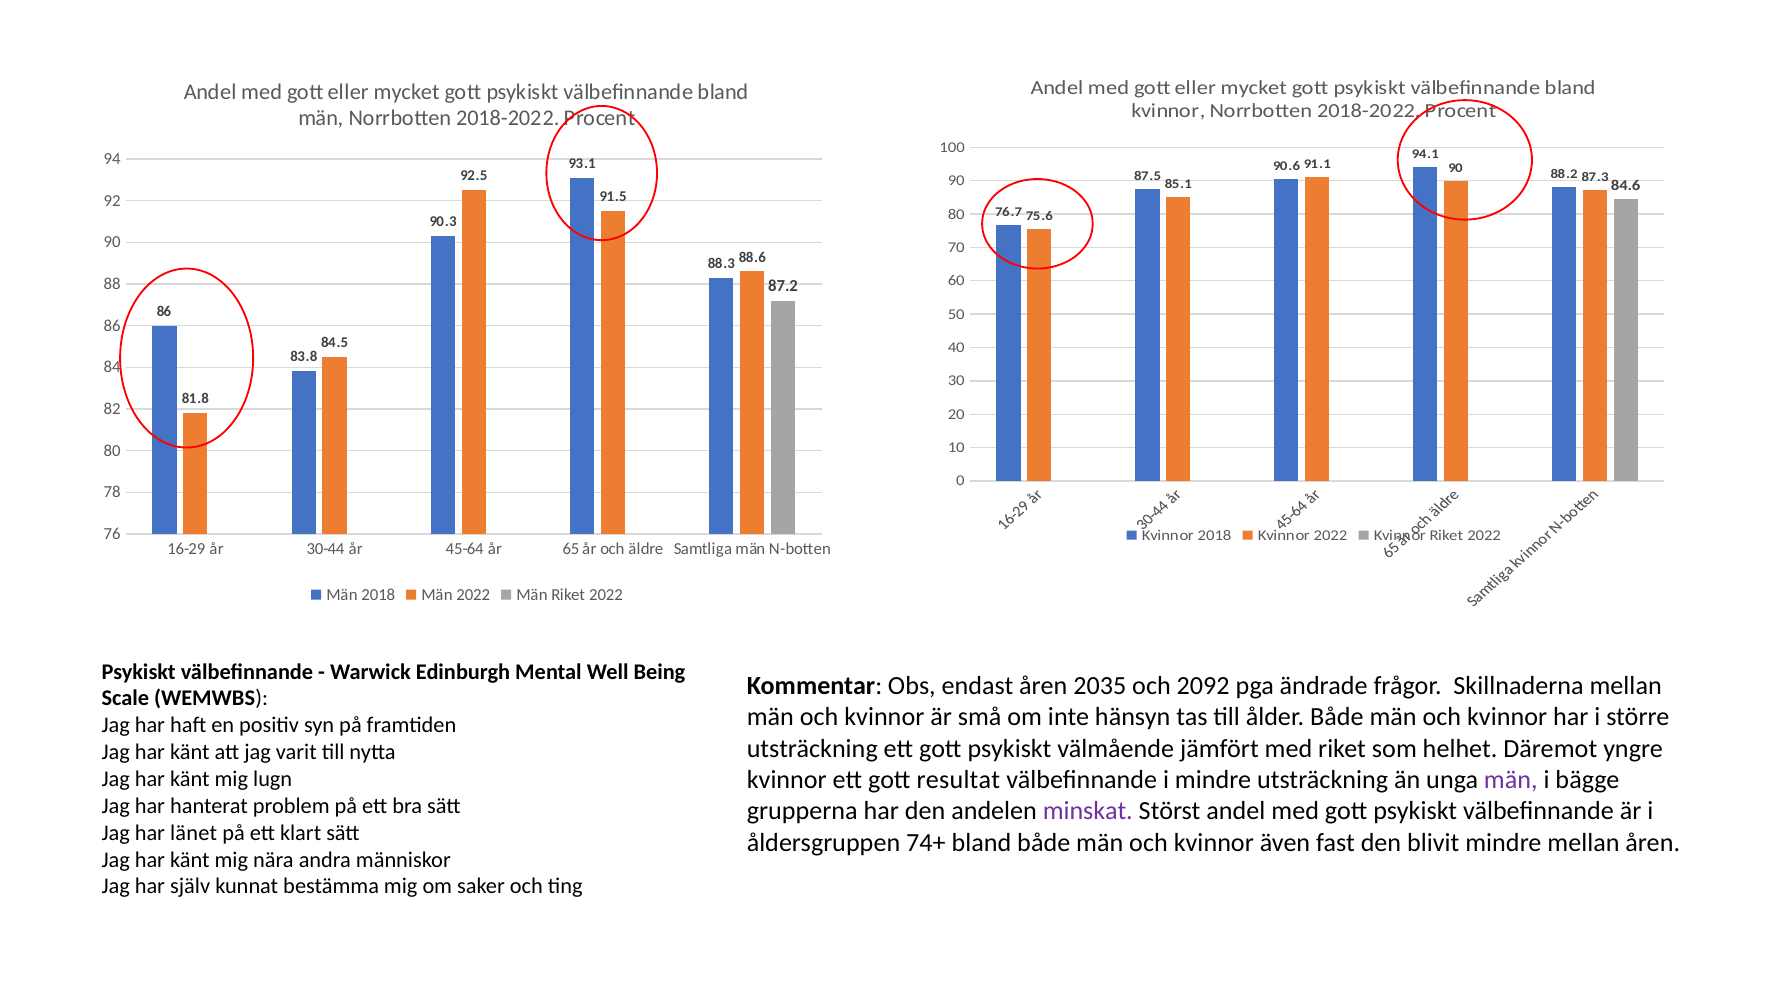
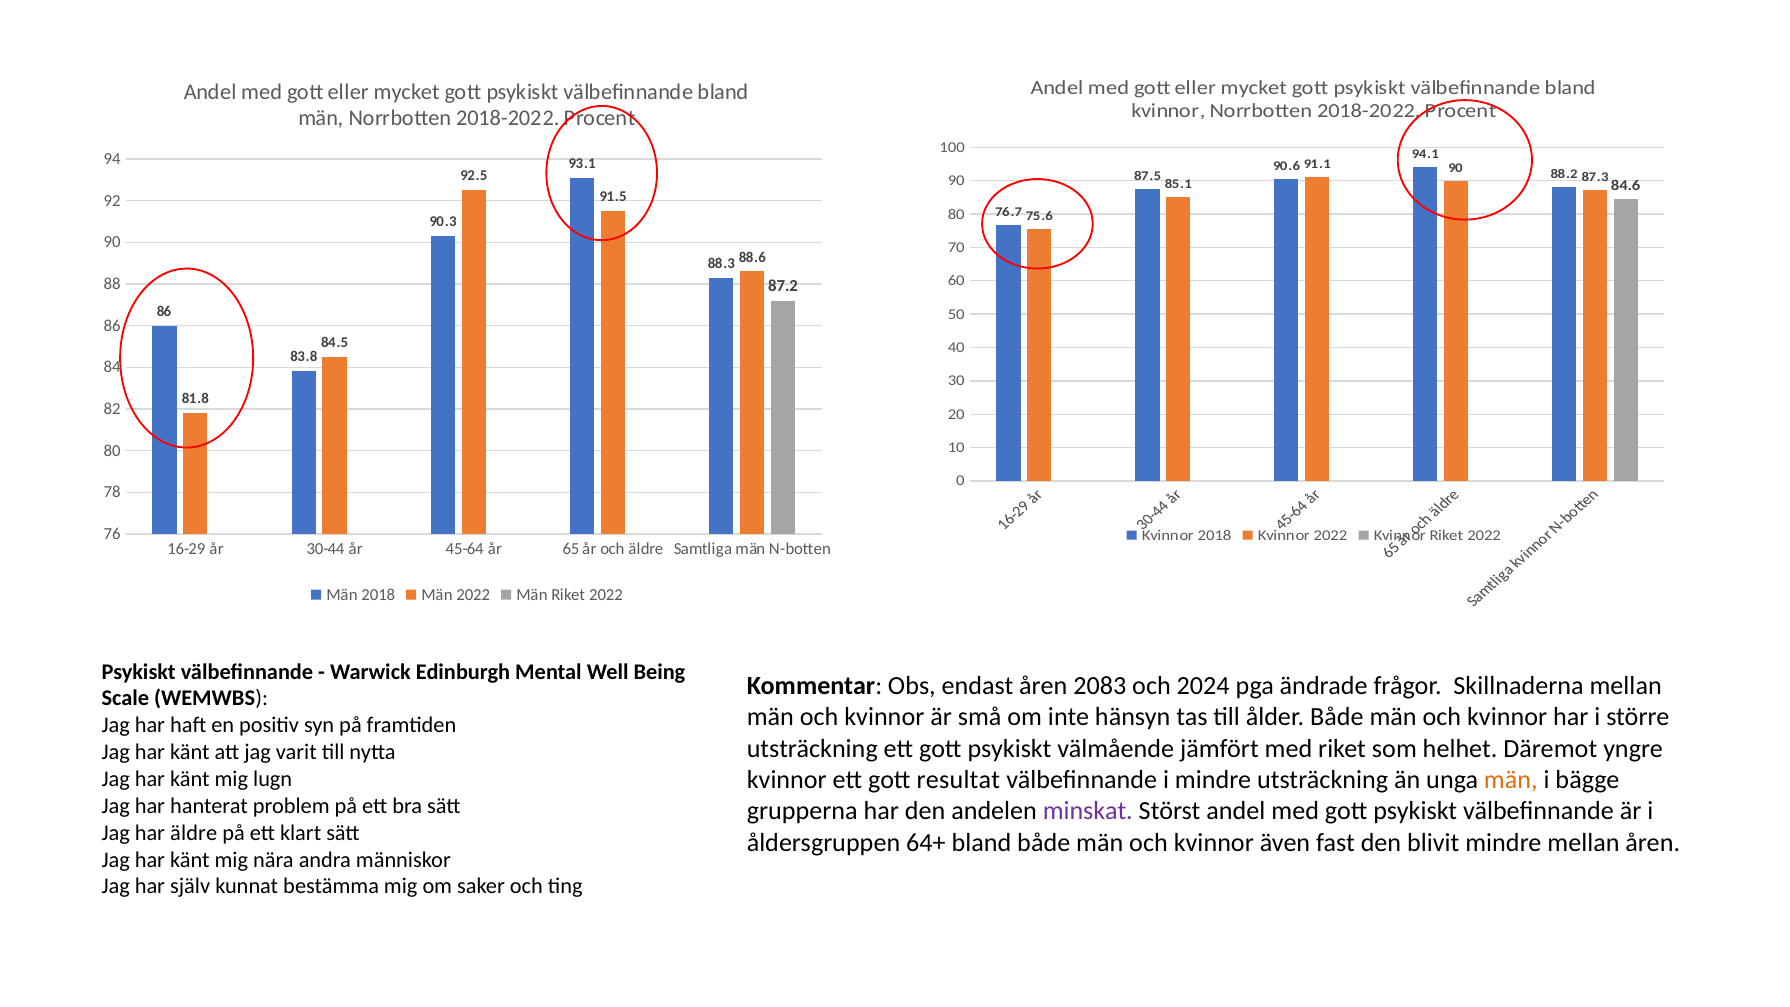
2035: 2035 -> 2083 (1100, 686)
2092: 2092 -> 2024 (1203, 686)
män colour: purple -> orange (1511, 780)
har länet: länet -> äldre (194, 833)
74+: 74+ -> 64+ (926, 843)
